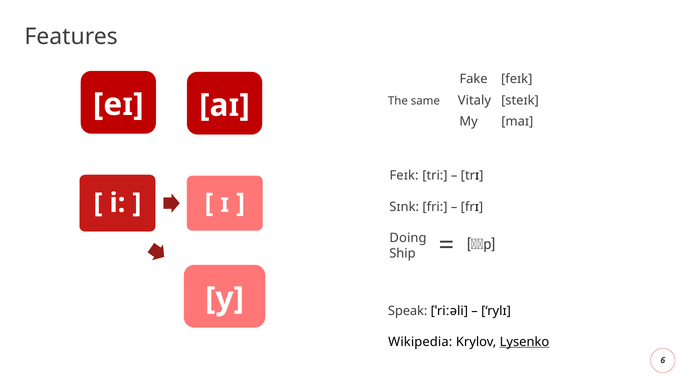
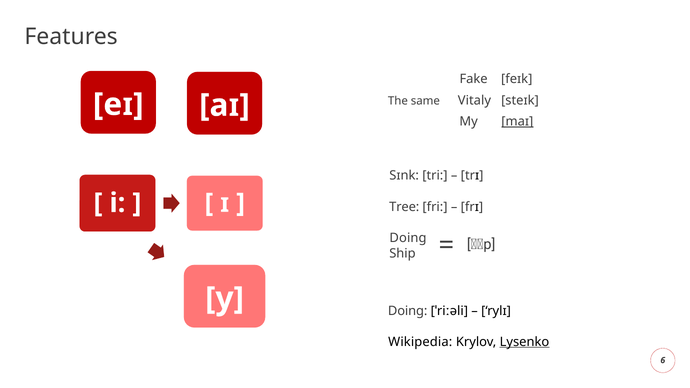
maɪ underline: none -> present (517, 122)
Feɪk: Feɪk -> Sɪnk (404, 176)
Sɪnk: Sɪnk -> Tree (404, 207)
Speak: Speak -> Doing (408, 311)
